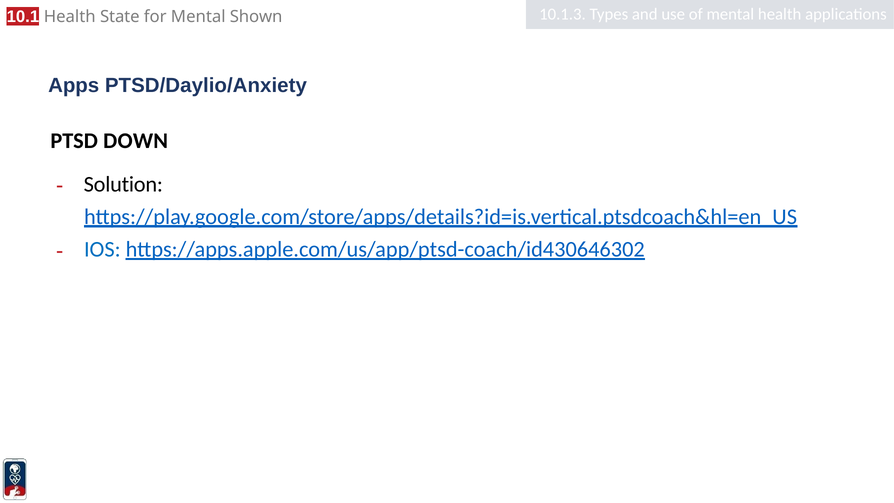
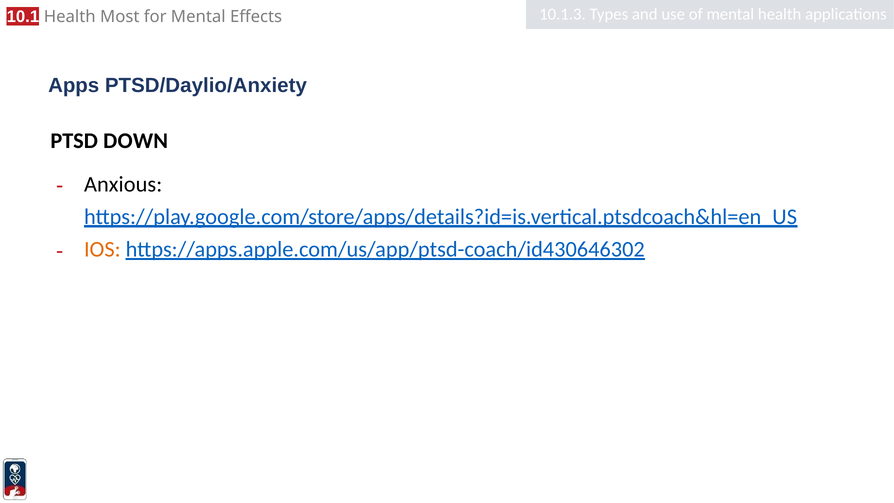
State: State -> Most (120, 17)
Shown: Shown -> Effects (256, 17)
Solution: Solution -> Anxious (123, 184)
IOS colour: blue -> orange (102, 249)
